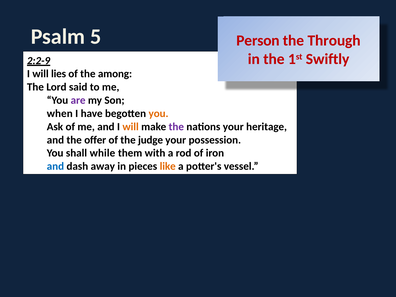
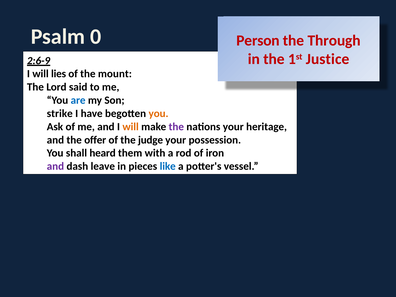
5: 5 -> 0 (96, 37)
Swiftly: Swiftly -> Justice (328, 59)
2:2-9: 2:2-9 -> 2:6-9 (39, 61)
among: among -> mount (115, 74)
are colour: purple -> blue (78, 100)
when: when -> strike (60, 113)
while: while -> heard (103, 153)
and colour: blue -> purple (55, 166)
away: away -> leave (103, 166)
like colour: orange -> blue (168, 166)
